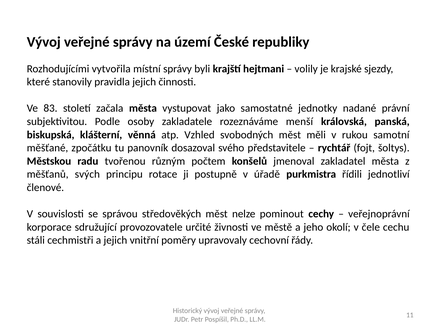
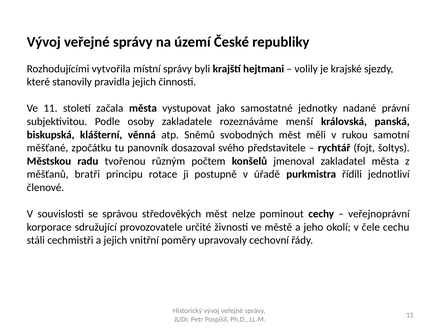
Ve 83: 83 -> 11 (51, 108)
Vzhled: Vzhled -> Sněmů (200, 135)
svých: svých -> bratři (87, 174)
